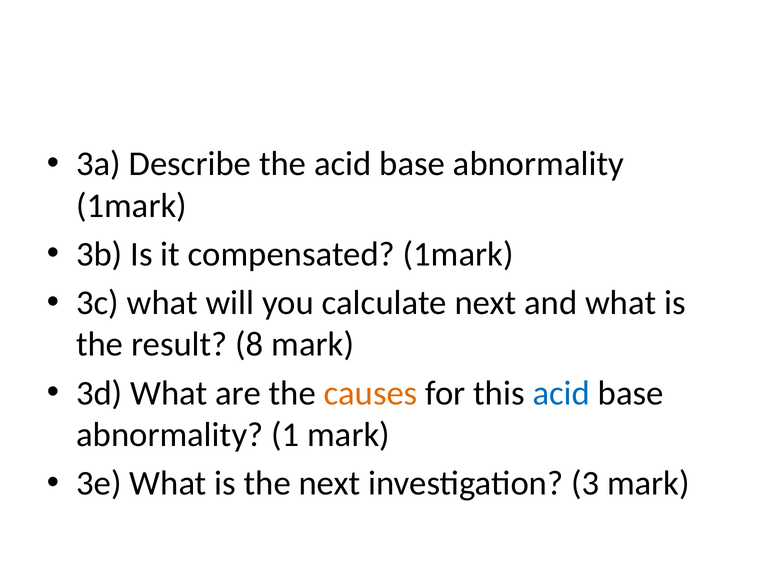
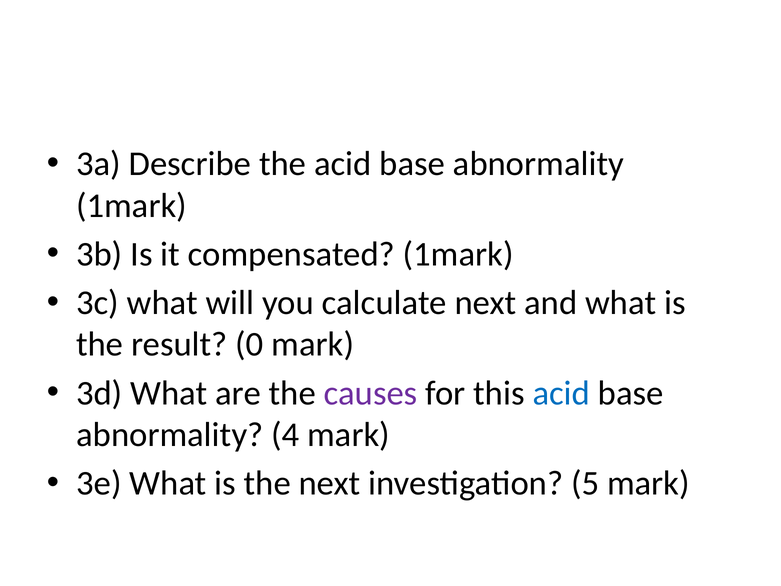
8: 8 -> 0 (249, 344)
causes colour: orange -> purple (371, 393)
1: 1 -> 4 (285, 435)
3: 3 -> 5 (585, 483)
